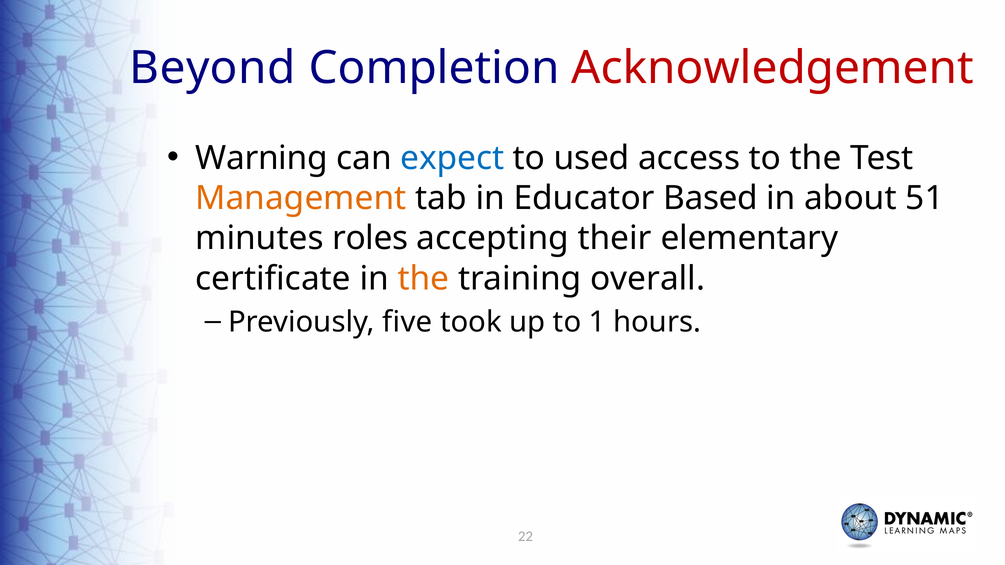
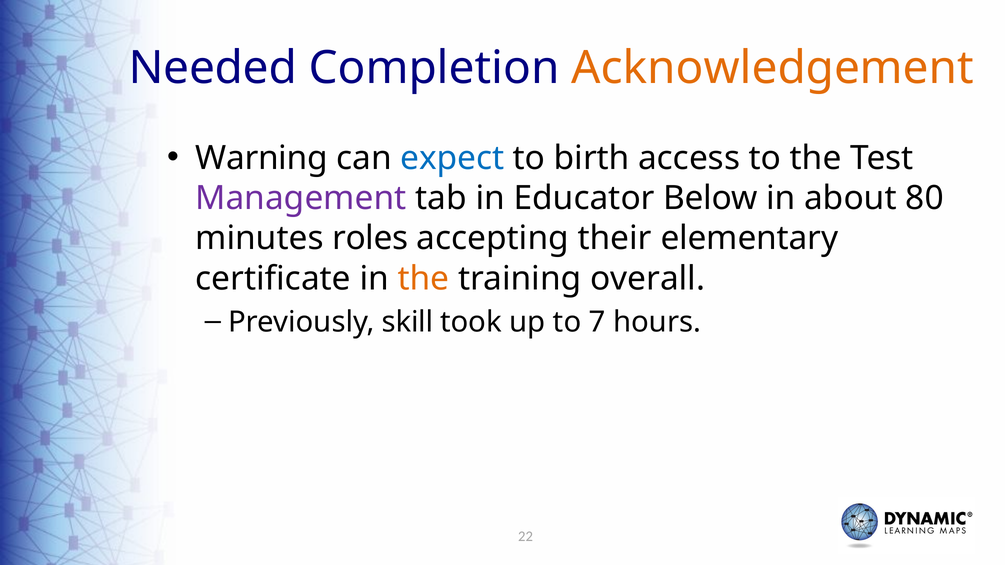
Beyond: Beyond -> Needed (213, 68)
Acknowledgement colour: red -> orange (773, 68)
used: used -> birth (592, 158)
Management colour: orange -> purple (301, 198)
Based: Based -> Below (711, 198)
51: 51 -> 80 (925, 198)
five: five -> skill (408, 322)
1: 1 -> 7 (597, 322)
